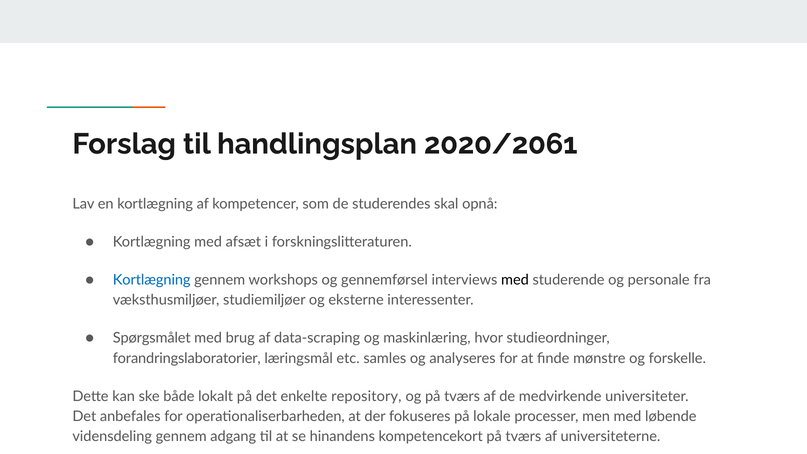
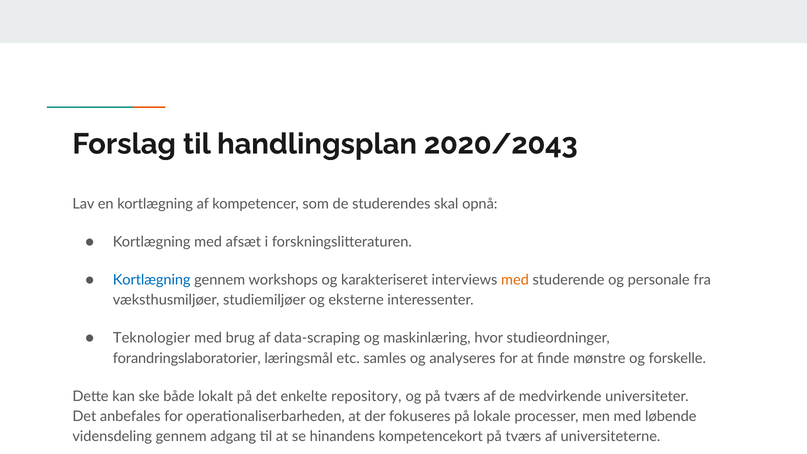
2020/2061: 2020/2061 -> 2020/2043 (501, 144)
gennemførsel: gennemførsel -> karakteriseret (385, 280)
med colour: black -> orange (515, 280)
Spørgsmålet: Spørgsmålet -> Teknologier (152, 338)
